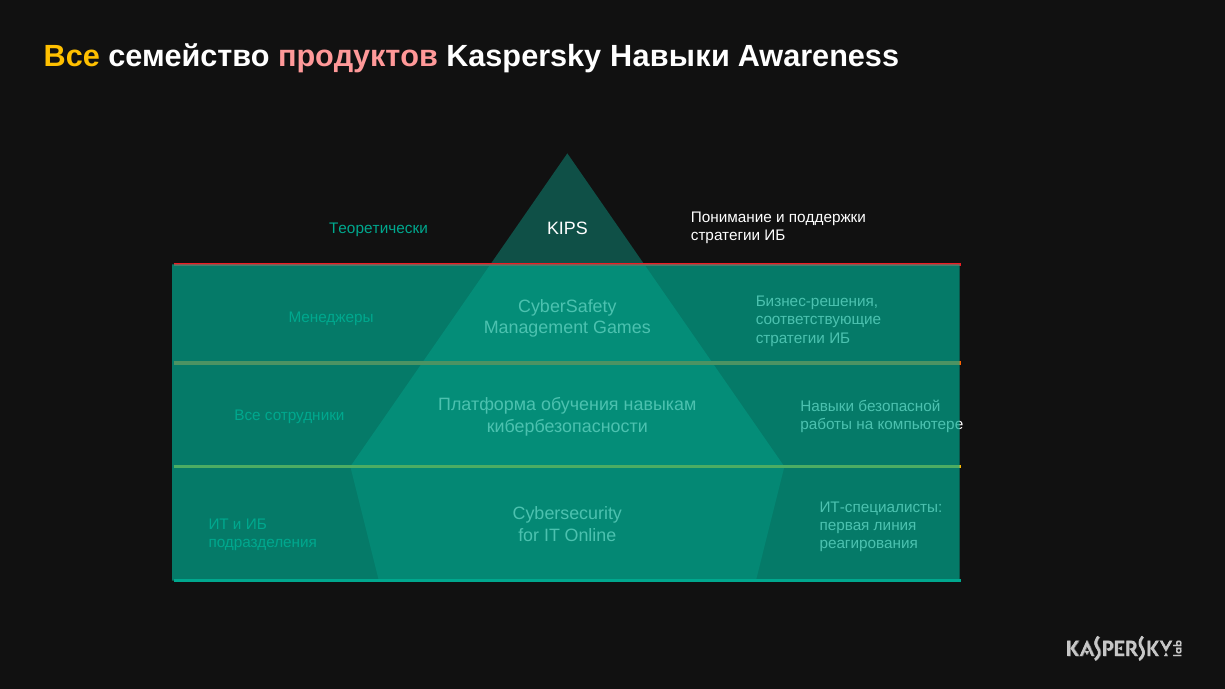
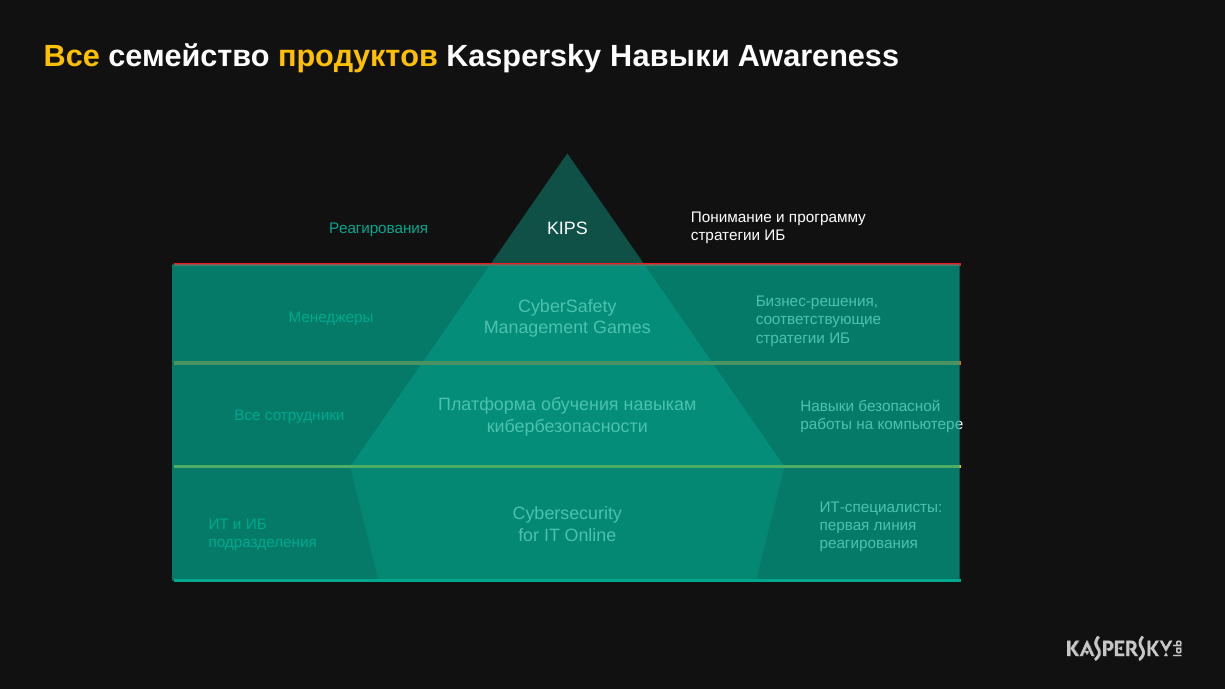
продуктов colour: pink -> yellow (358, 57)
поддержки: поддержки -> программу (827, 217)
Теоретически: Теоретически -> Реагирования (379, 228)
